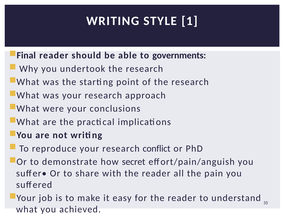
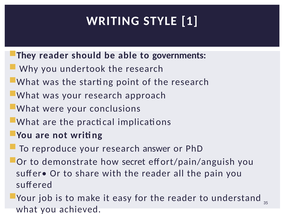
Final: Final -> They (26, 55)
conflict: conflict -> answer (157, 148)
